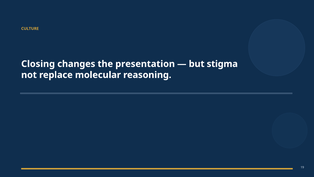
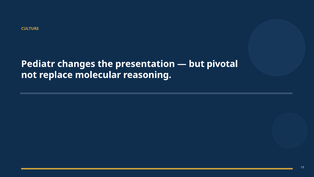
Closing: Closing -> Pediatr (38, 64)
stigma: stigma -> pivotal (222, 64)
